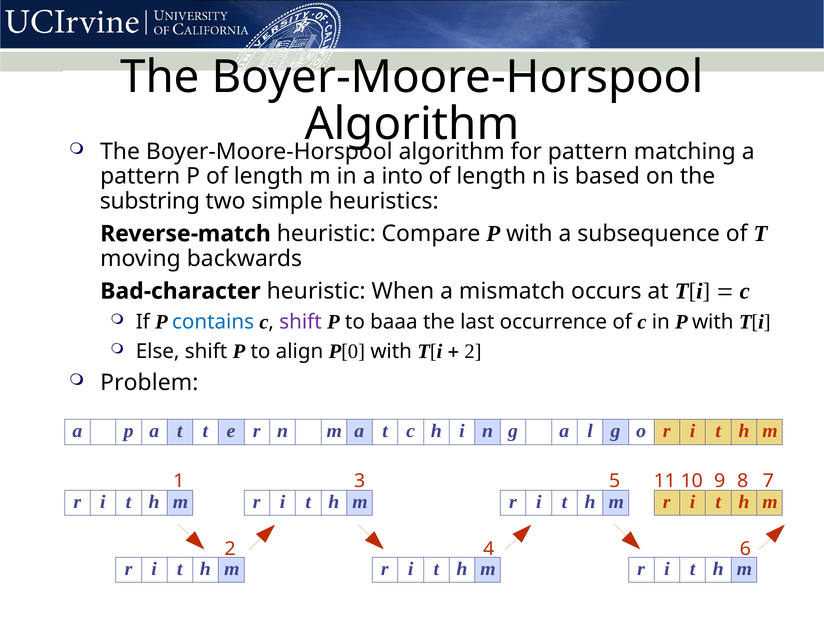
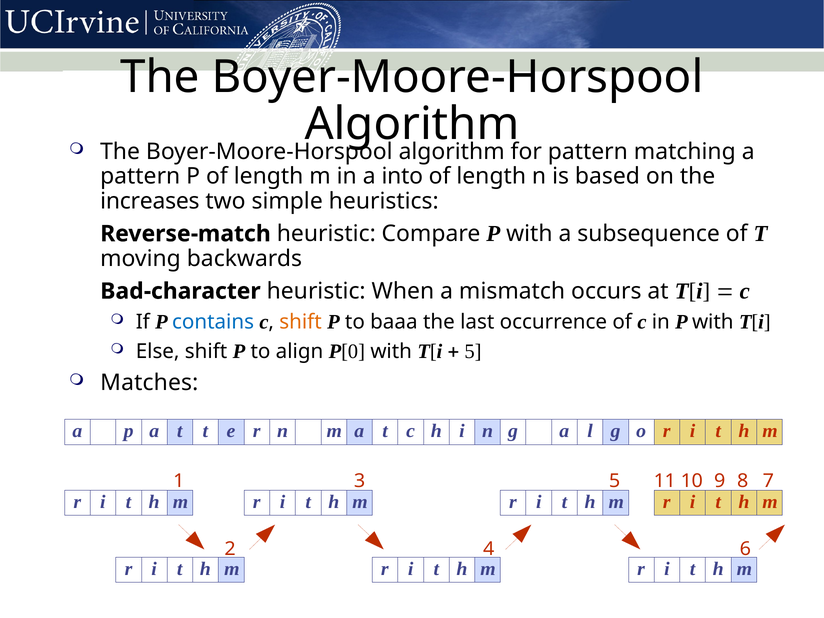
substring: substring -> increases (150, 201)
shift colour: purple -> orange (301, 322)
2: 2 -> 5 (473, 351)
Problem: Problem -> Matches (149, 383)
